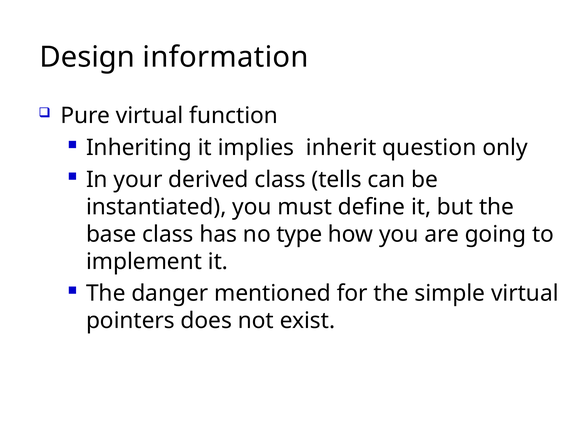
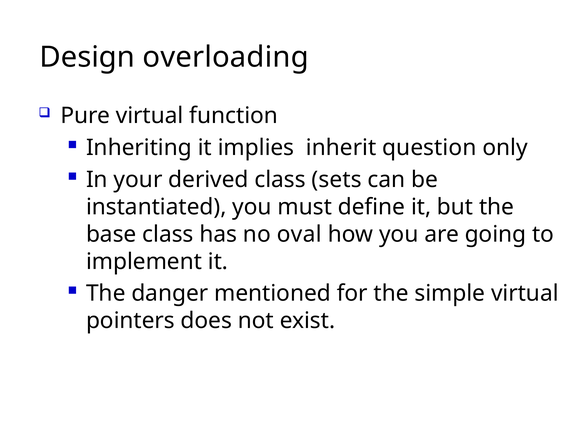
information: information -> overloading (226, 57)
tells: tells -> sets (337, 179)
type: type -> oval (299, 234)
